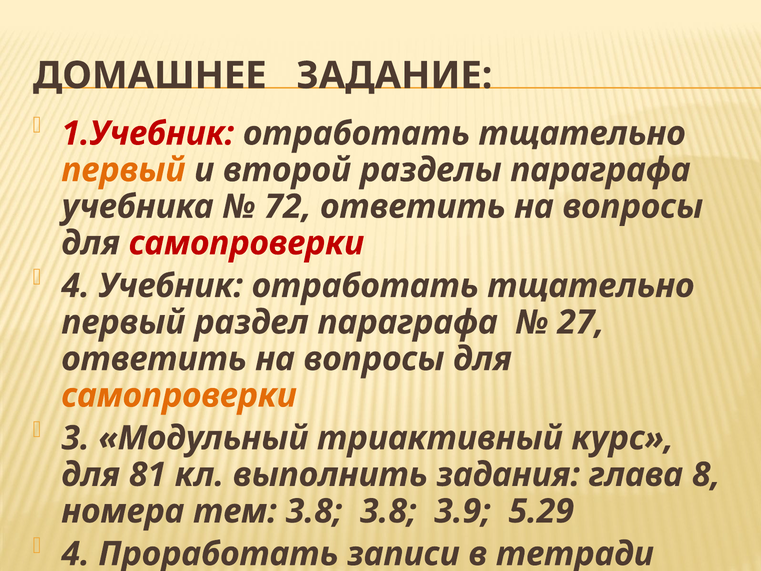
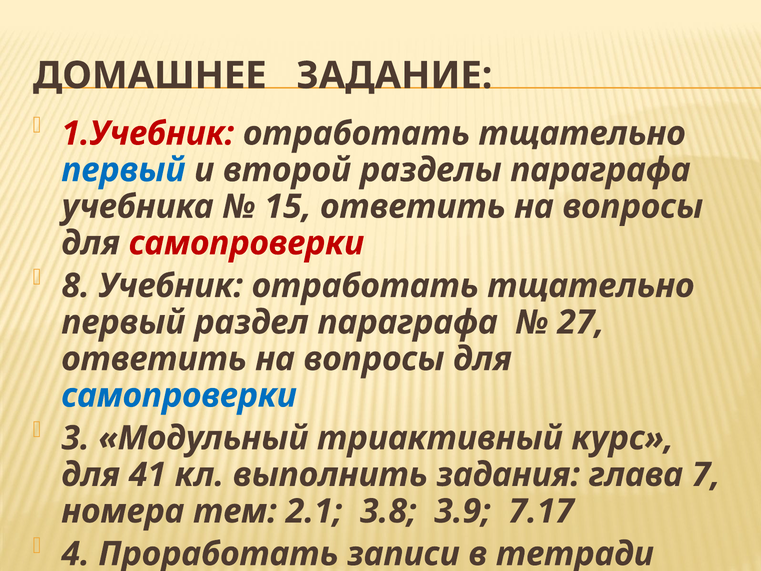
первый colour: orange -> blue (123, 170)
72: 72 -> 15 (288, 207)
4: 4 -> 8 (76, 286)
самопроверки colour: orange -> blue (179, 395)
81: 81 -> 41 (147, 475)
8: 8 -> 7 (706, 475)
тем 3.8: 3.8 -> 2.1 (314, 511)
5.29: 5.29 -> 7.17 (541, 511)
